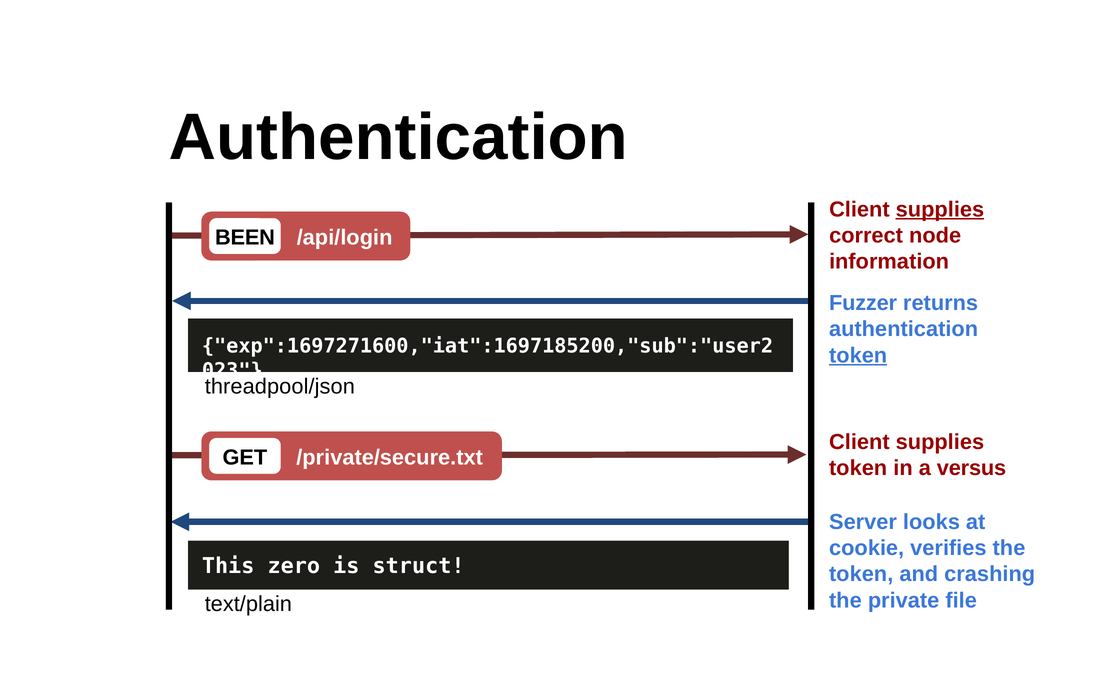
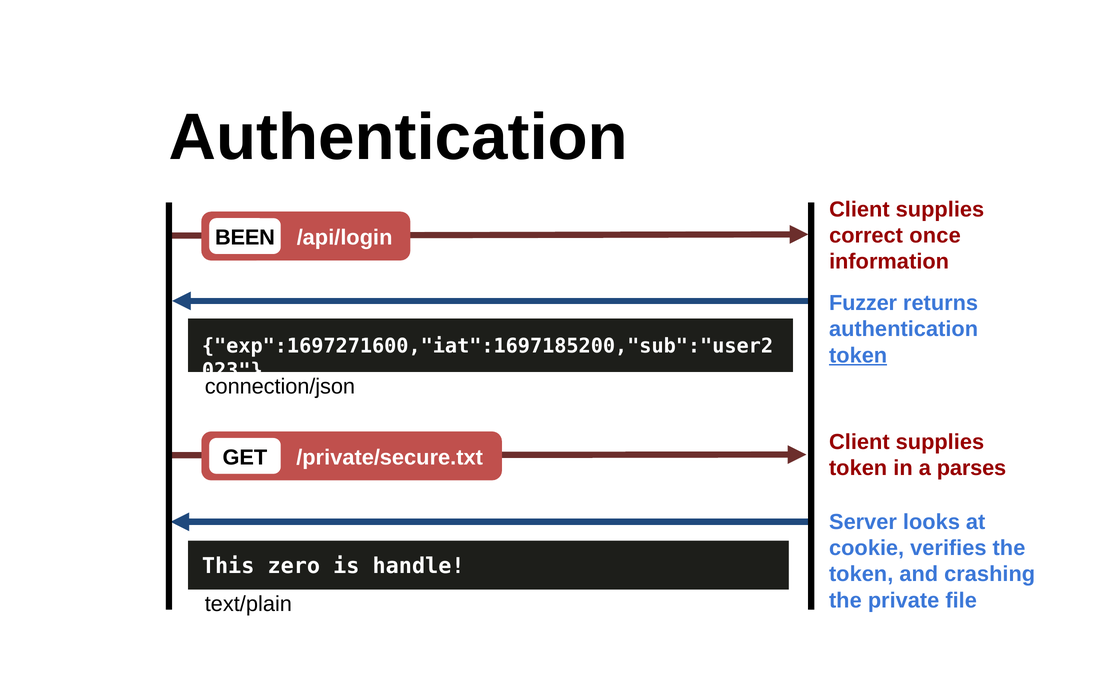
supplies underline: present -> none (940, 209)
node: node -> once (935, 236)
threadpool/json: threadpool/json -> connection/json (280, 386)
versus: versus -> parses (972, 468)
struct: struct -> handle (419, 566)
